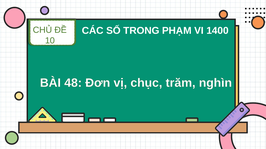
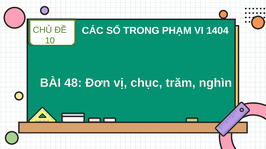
1400: 1400 -> 1404 (218, 31)
